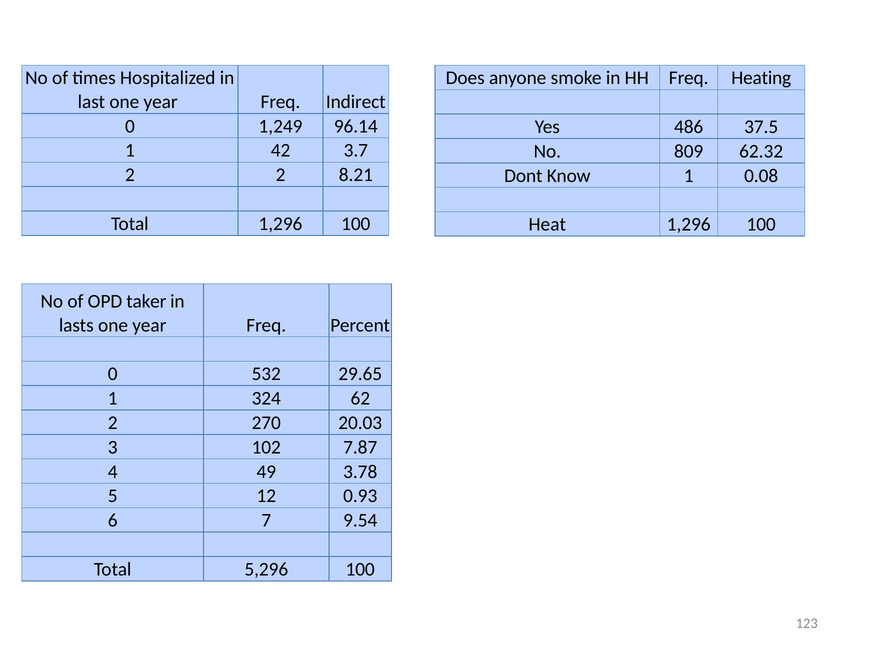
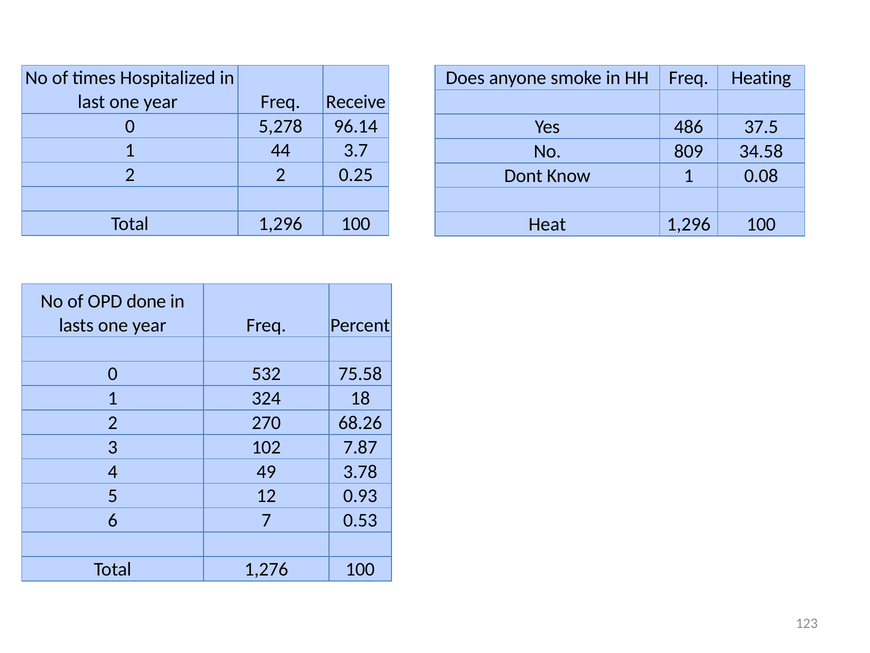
Indirect: Indirect -> Receive (356, 102)
1,249: 1,249 -> 5,278 (281, 126)
42: 42 -> 44 (281, 150)
62.32: 62.32 -> 34.58 (761, 151)
8.21: 8.21 -> 0.25 (356, 175)
taker: taker -> done (146, 301)
29.65: 29.65 -> 75.58 (360, 374)
62: 62 -> 18 (360, 398)
20.03: 20.03 -> 68.26 (360, 423)
9.54: 9.54 -> 0.53 (360, 520)
5,296: 5,296 -> 1,276 (266, 569)
